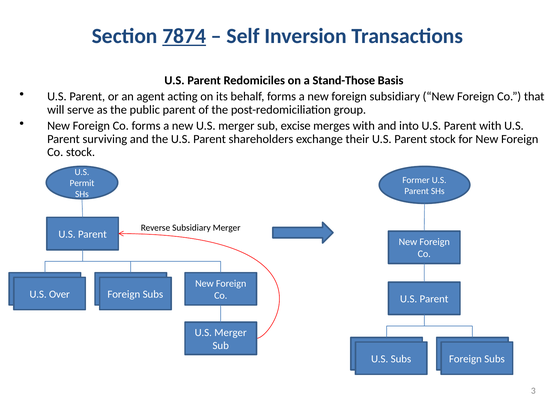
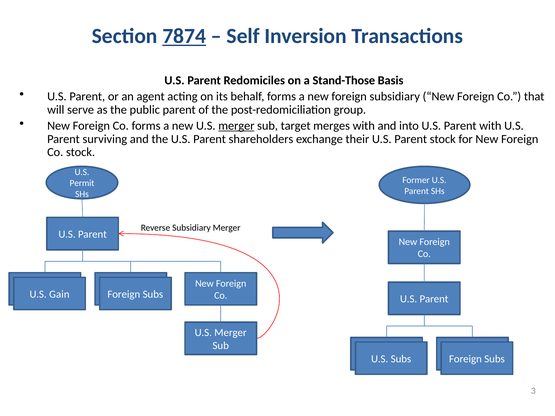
merger underline: none -> present (236, 126)
excise: excise -> target (296, 126)
Over: Over -> Gain (59, 294)
